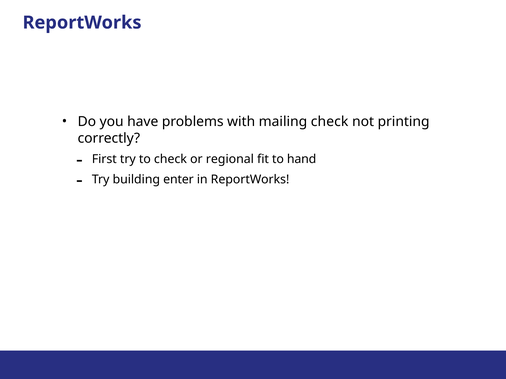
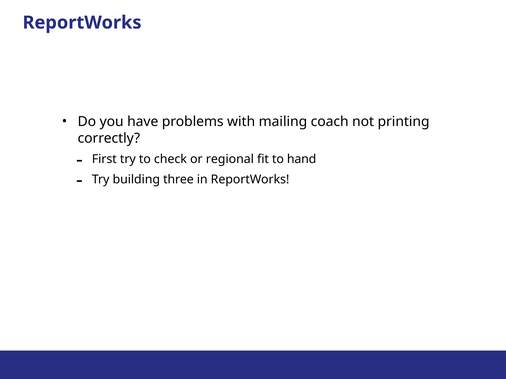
mailing check: check -> coach (330, 122)
enter: enter -> three (178, 180)
